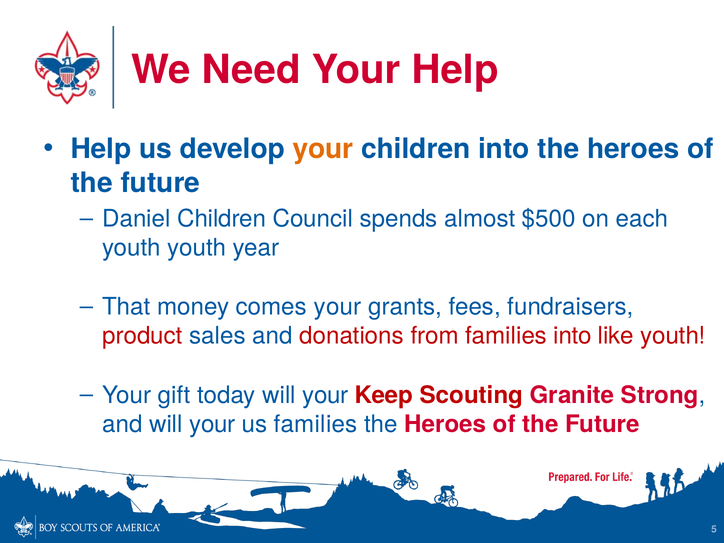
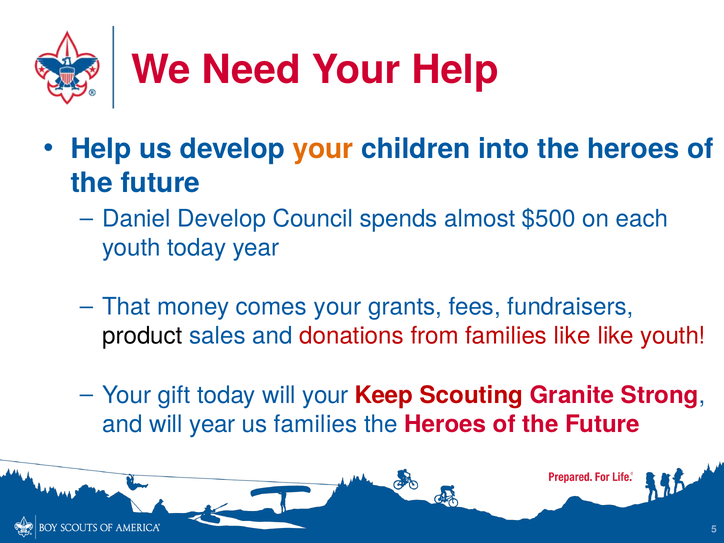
Daniel Children: Children -> Develop (222, 219)
youth youth: youth -> today (197, 248)
product colour: red -> black (142, 336)
families into: into -> like (572, 336)
and will your: your -> year (212, 424)
